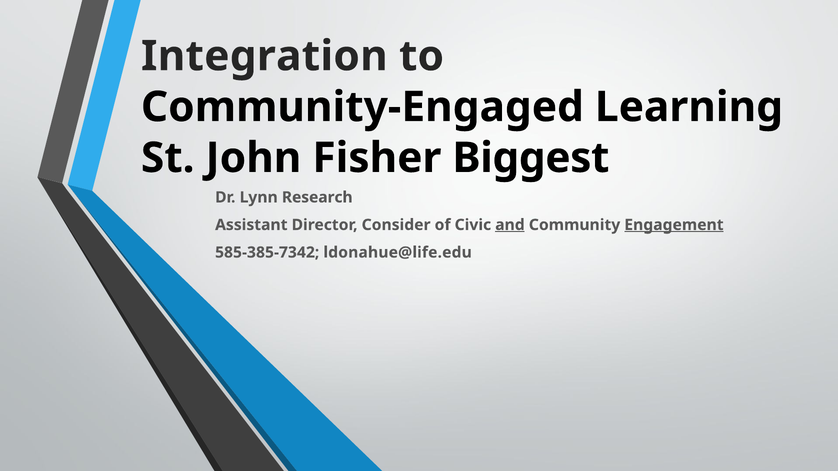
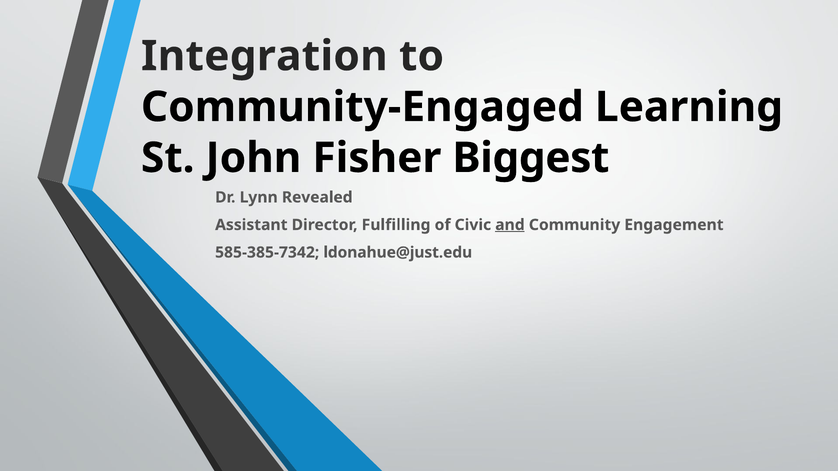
Research: Research -> Revealed (317, 197)
Consider: Consider -> Fulfilling (396, 225)
Engagement underline: present -> none (674, 225)
ldonahue@life.edu: ldonahue@life.edu -> ldonahue@just.edu (398, 253)
